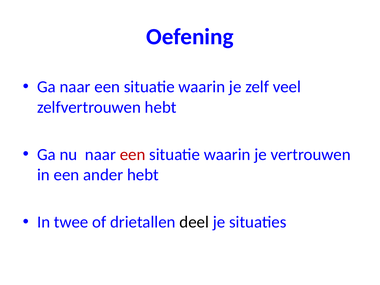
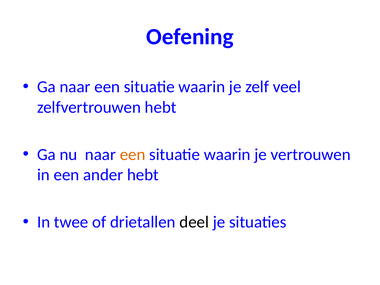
een colour: red -> orange (133, 155)
